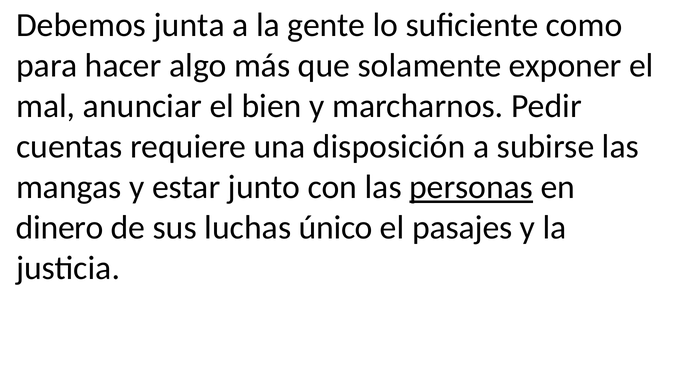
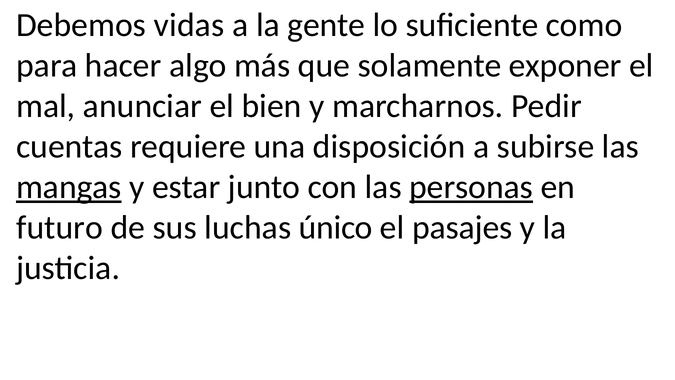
junta: junta -> vidas (189, 25)
mangas underline: none -> present (69, 187)
dinero: dinero -> futuro (60, 228)
